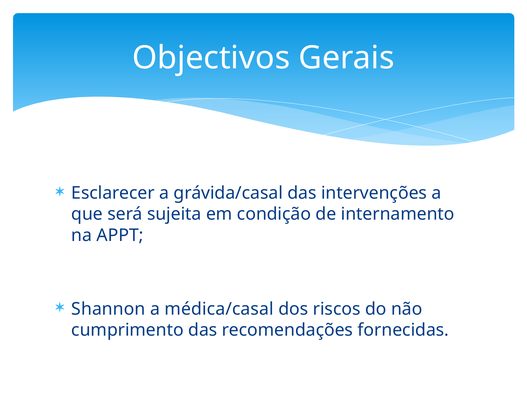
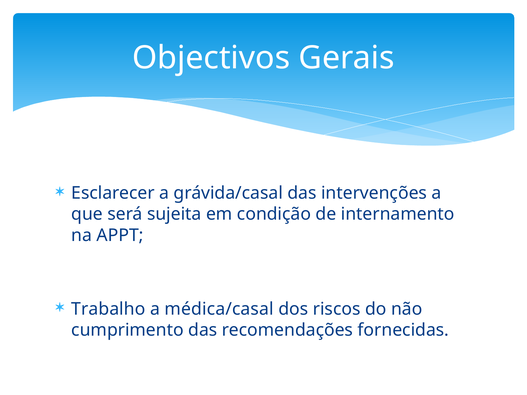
Shannon: Shannon -> Trabalho (108, 309)
